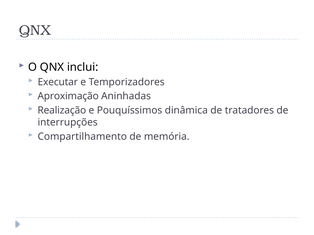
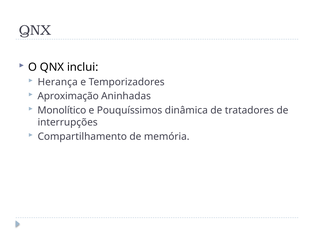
Executar: Executar -> Herança (58, 82)
Realização: Realização -> Monolítico (62, 111)
